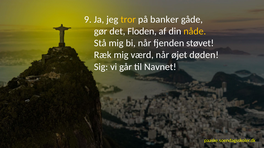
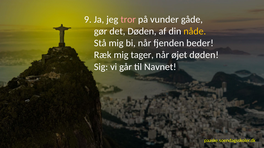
tror colour: yellow -> pink (128, 19)
banker: banker -> vunder (164, 19)
det Floden: Floden -> Døden (142, 31)
støvet: støvet -> beder (200, 43)
værd: værd -> tager (142, 55)
